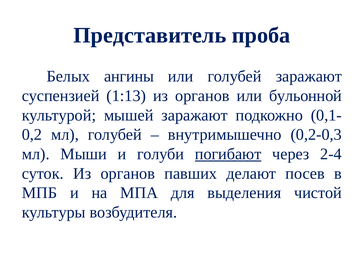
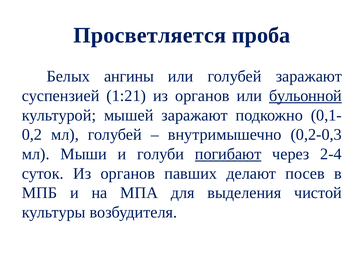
Представитель: Представитель -> Просветляется (150, 35)
1:13: 1:13 -> 1:21 (126, 96)
бульонной underline: none -> present (305, 96)
